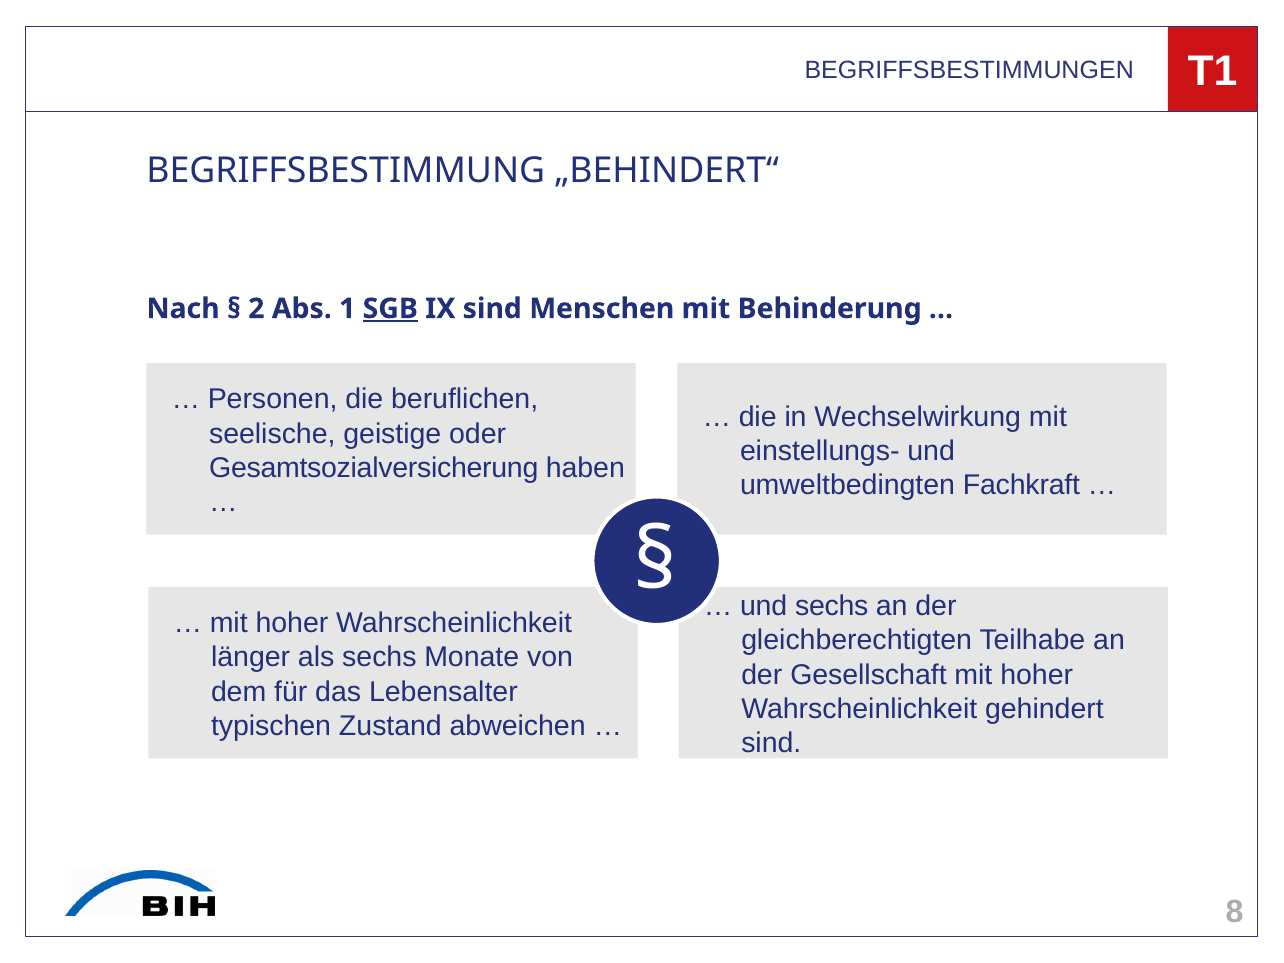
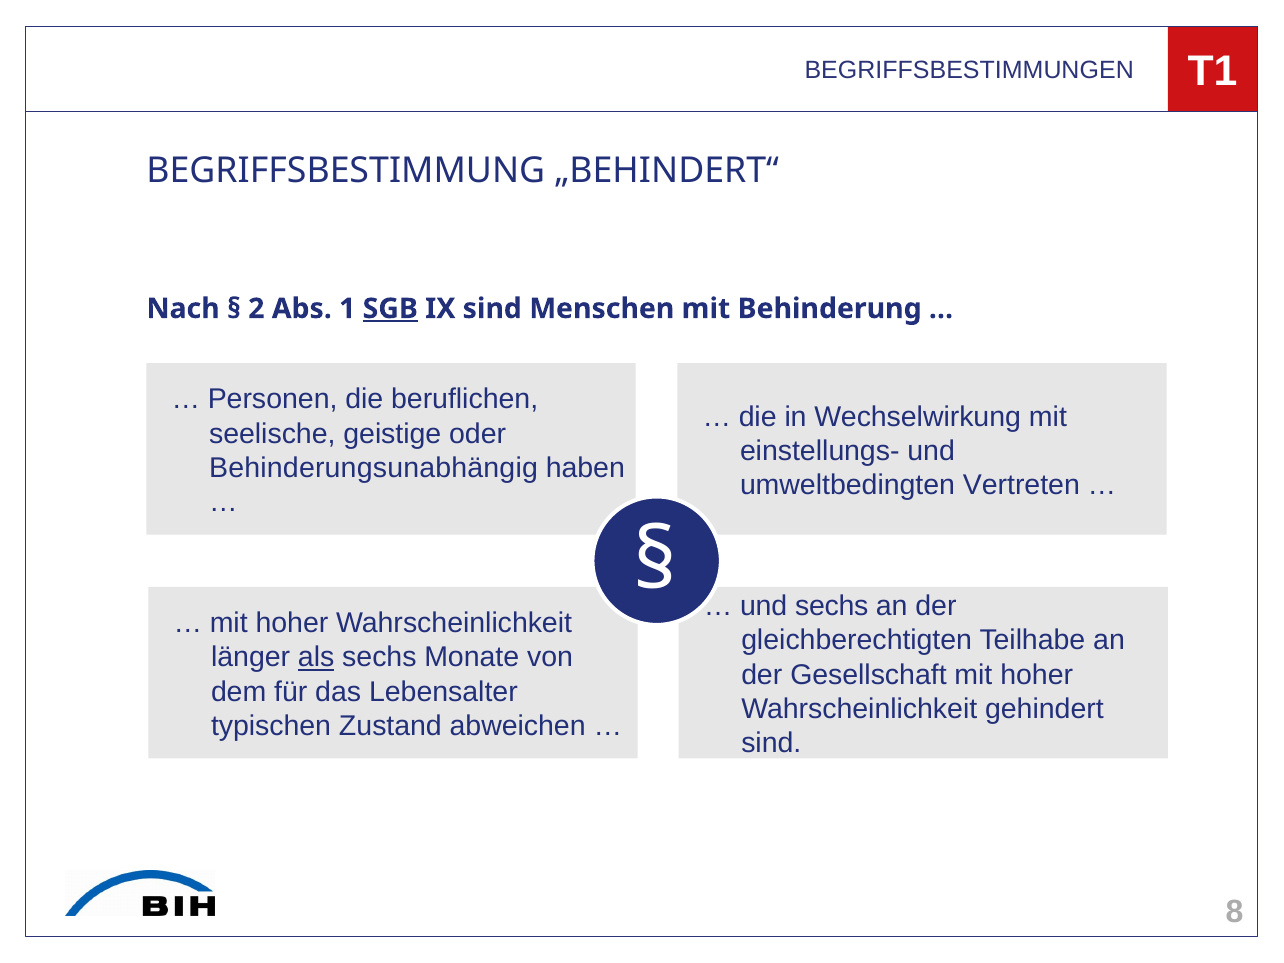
Gesamtsozialversicherung: Gesamtsozialversicherung -> Behinderungsunabhängig (374, 468)
Fachkraft: Fachkraft -> Vertreten (1021, 485)
als underline: none -> present (316, 658)
